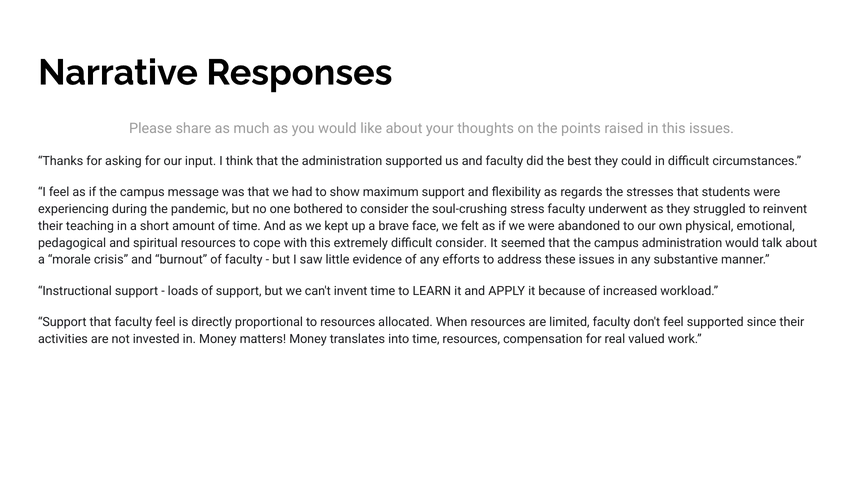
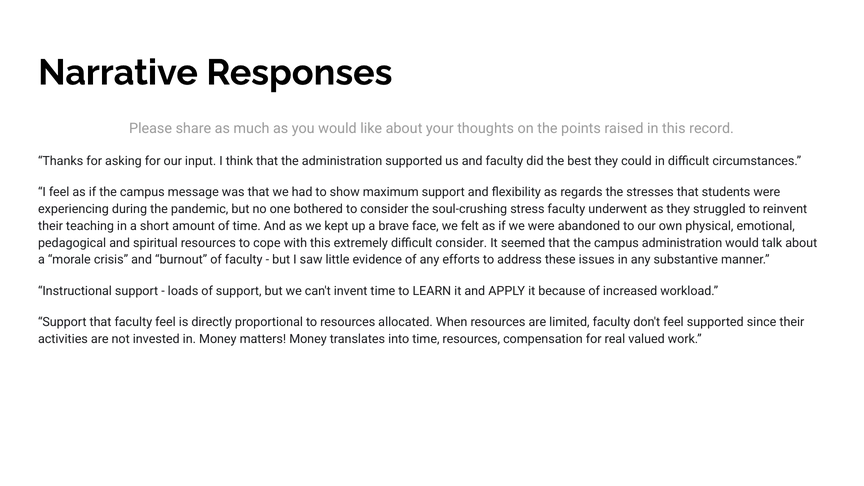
this issues: issues -> record (712, 129)
